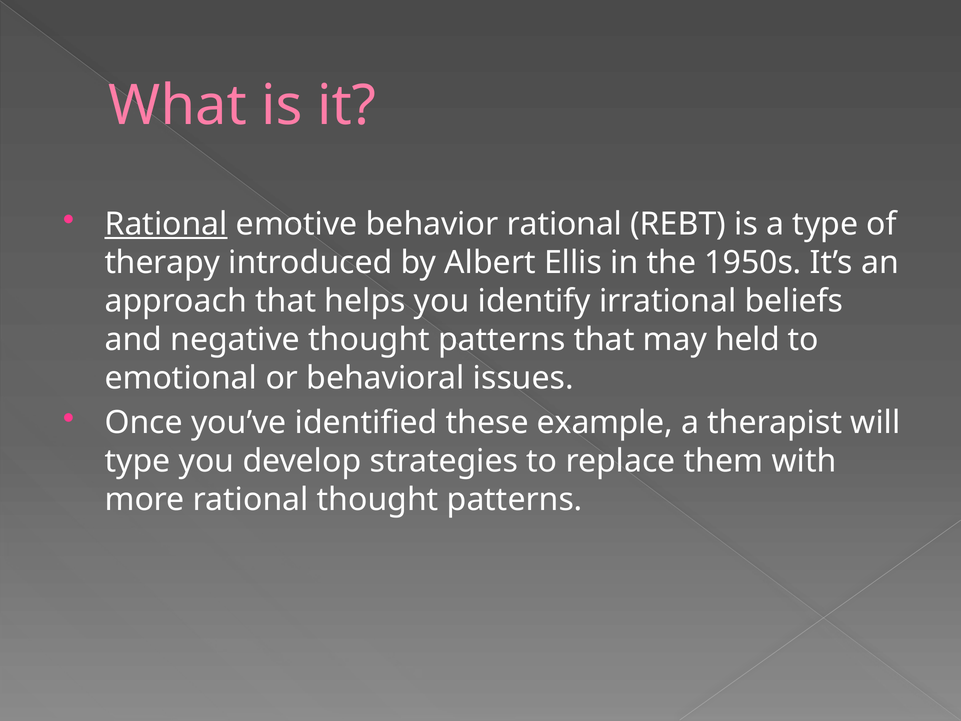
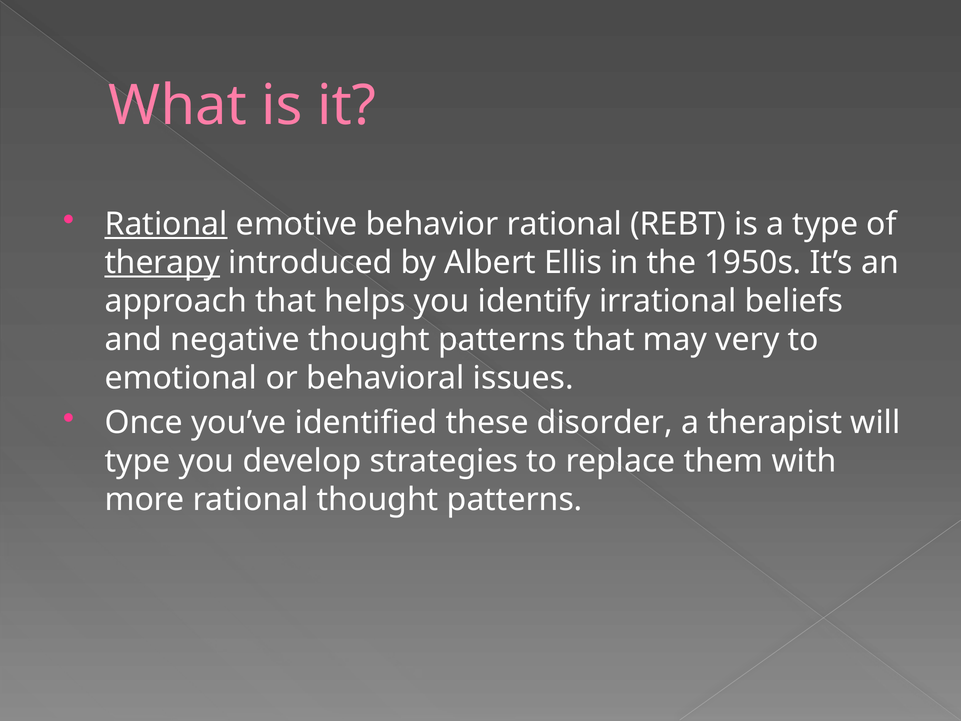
therapy underline: none -> present (162, 263)
held: held -> very (748, 339)
example: example -> disorder (605, 423)
